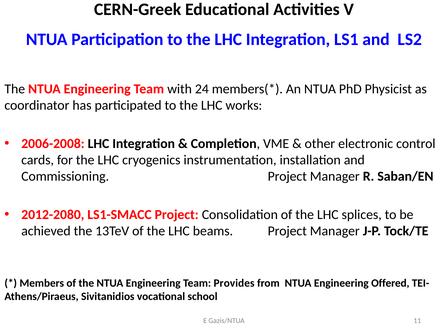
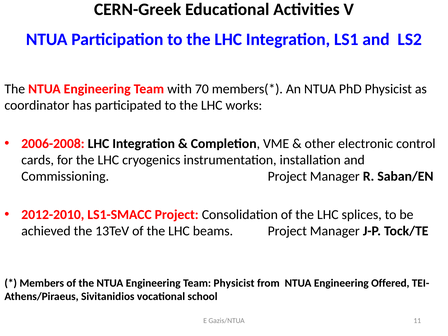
24: 24 -> 70 (202, 89)
2012-2080: 2012-2080 -> 2012-2010 (53, 215)
Team Provides: Provides -> Physicist (234, 283)
